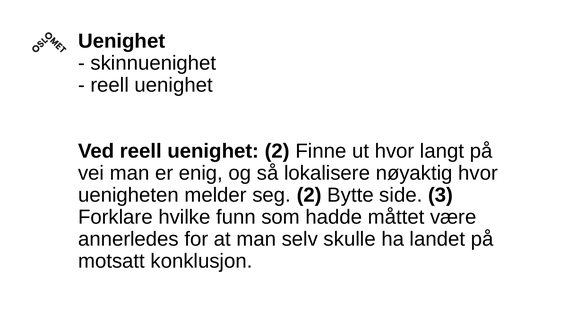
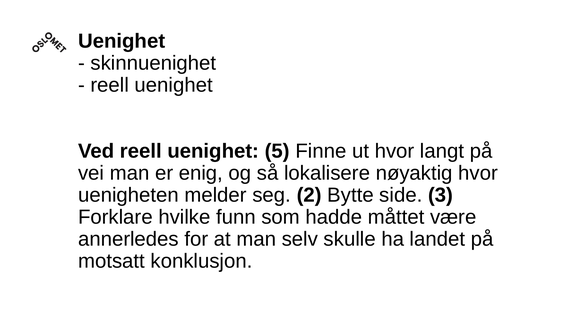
uenighet 2: 2 -> 5 (277, 151)
